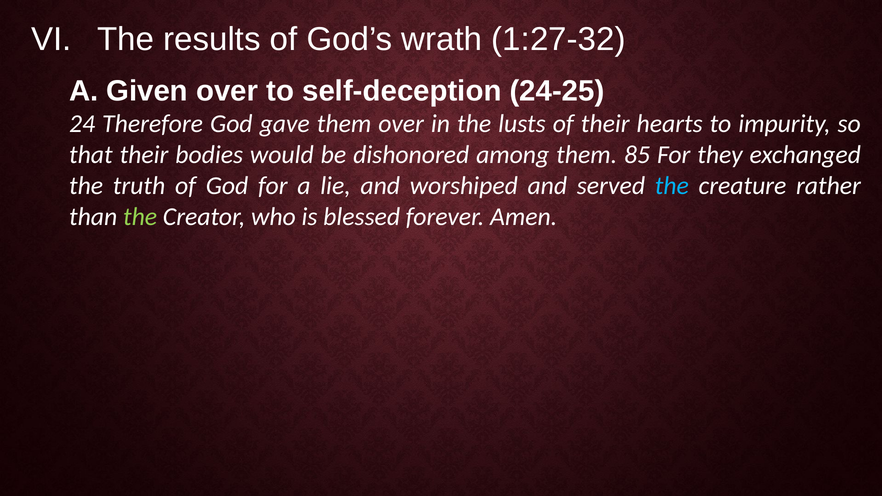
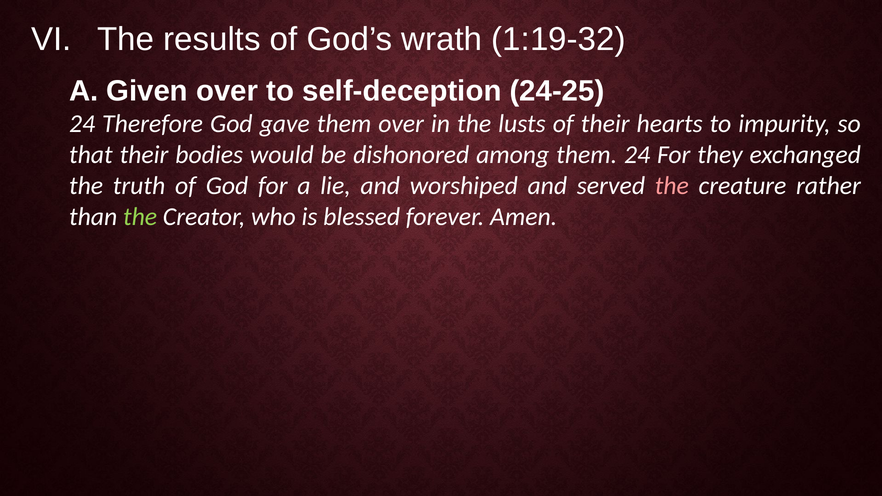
1:27-32: 1:27-32 -> 1:19-32 (559, 39)
them 85: 85 -> 24 (637, 155)
the colour: light blue -> pink (672, 186)
